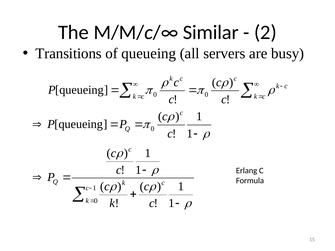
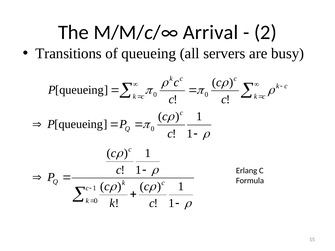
Similar: Similar -> Arrival (211, 32)
